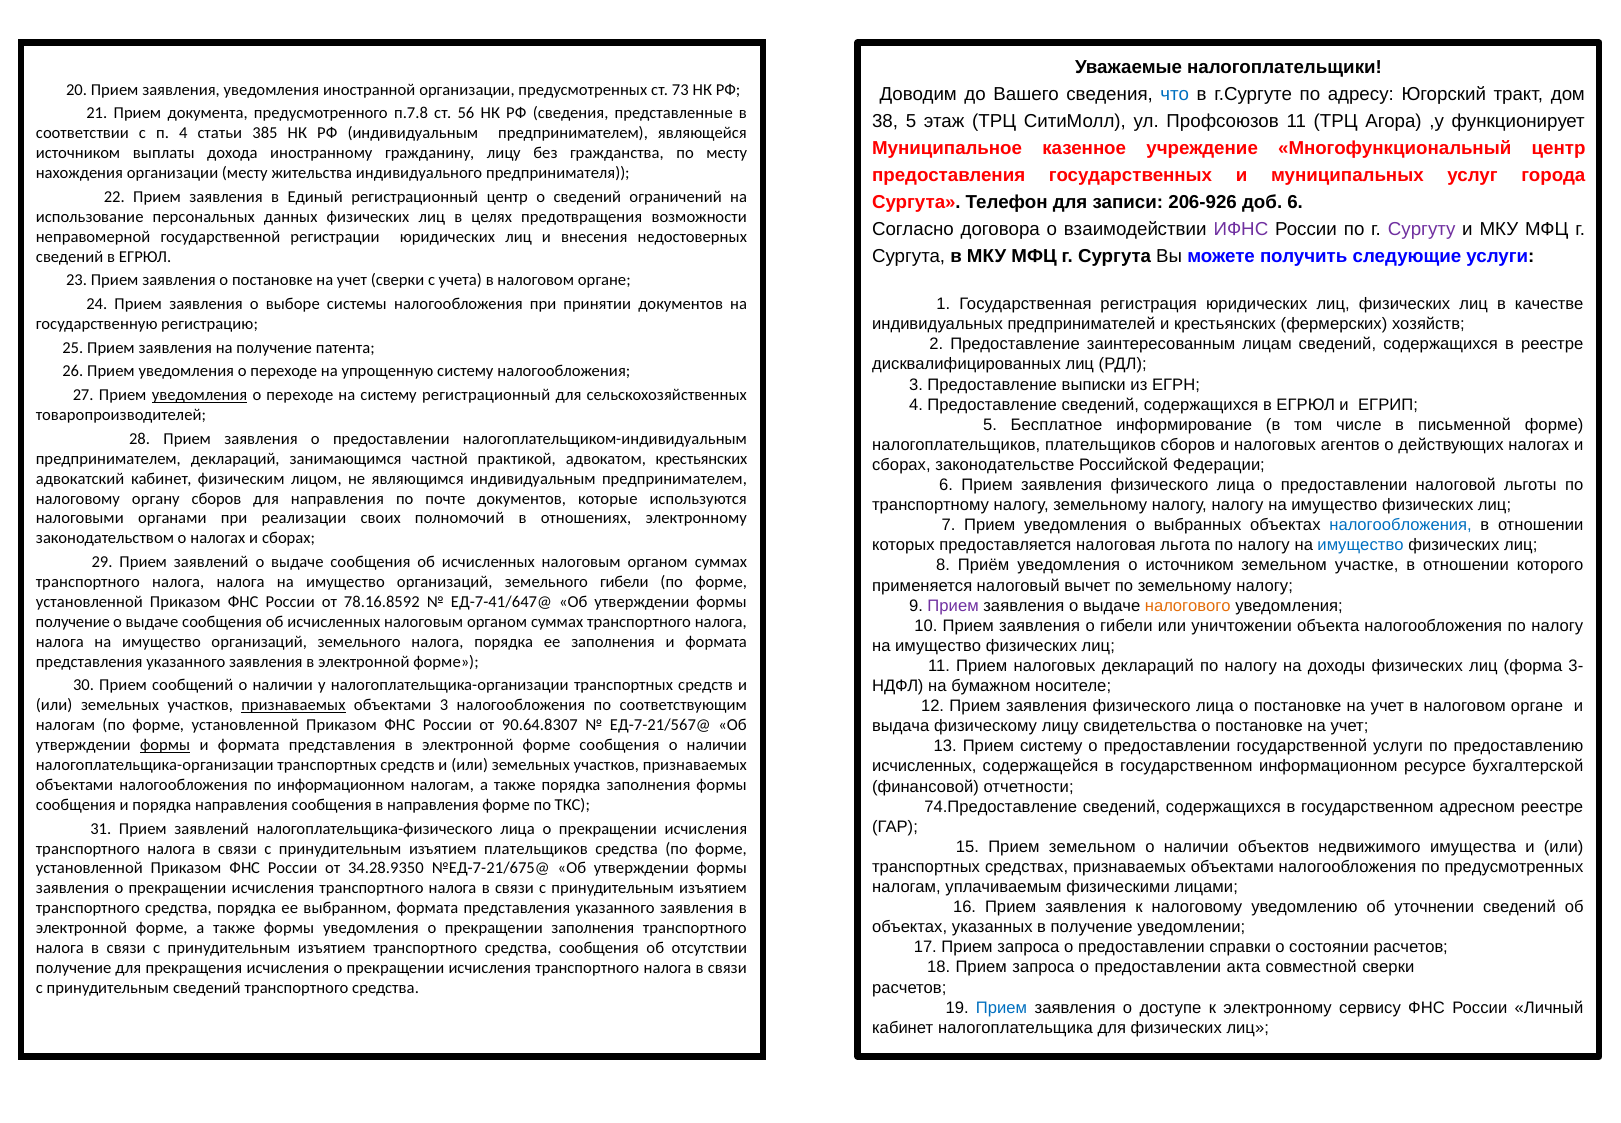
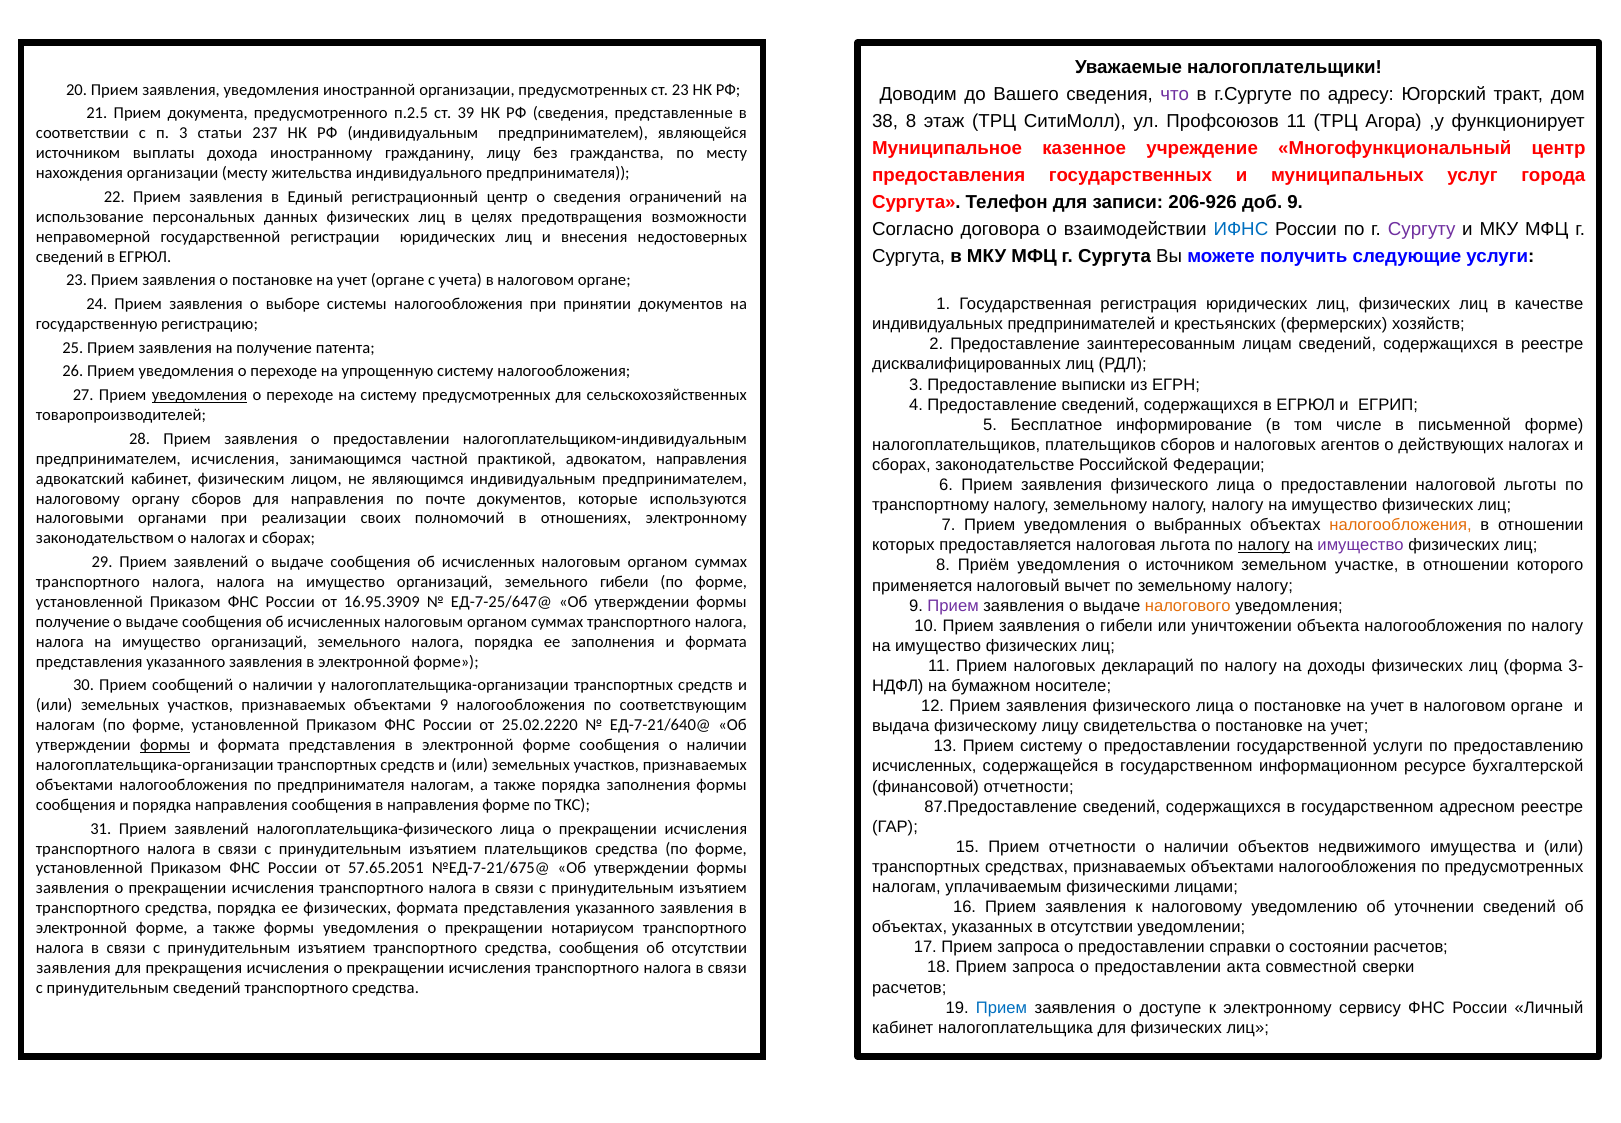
ст 73: 73 -> 23 (680, 90)
что colour: blue -> purple (1175, 94)
п.7.8: п.7.8 -> п.2.5 (411, 113)
56: 56 -> 39 (466, 113)
38 5: 5 -> 8 (911, 121)
п 4: 4 -> 3 (183, 133)
385: 385 -> 237 (265, 133)
о сведений: сведений -> сведения (587, 197)
доб 6: 6 -> 9 (1295, 202)
ИФНС colour: purple -> blue (1241, 229)
учет сверки: сверки -> органе (398, 280)
систему регистрационный: регистрационный -> предусмотренных (486, 395)
предпринимателем деклараций: деклараций -> исчисления (235, 458)
адвокатом крестьянских: крестьянских -> направления (702, 458)
налогообложения colour: blue -> orange (1401, 525)
налогу underline: none -> present (1264, 545)
имущество colour: blue -> purple (1361, 545)
78.16.8592: 78.16.8592 -> 16.95.3909 (382, 602)
ЕД-7-41/647@: ЕД-7-41/647@ -> ЕД-7-25/647@ (501, 602)
признаваемых underline: present -> none (293, 705)
объектами 3: 3 -> 9 (444, 705)
90.64.8307: 90.64.8307 -> 25.02.2220 (540, 725)
ЕД-7-21/567@: ЕД-7-21/567@ -> ЕД-7-21/640@ (660, 725)
по информационном: информационном -> предпринимателя (341, 784)
74.Предоставление: 74.Предоставление -> 87.Предоставление (1001, 806)
Прием земельном: земельном -> отчетности (1092, 846)
34.28.9350: 34.28.9350 -> 57.65.2051 (386, 868)
ее выбранном: выбранном -> физических (347, 908)
в получение: получение -> отсутствии (1092, 927)
прекращении заполнения: заполнения -> нотариусом (593, 928)
получение: получение -> заявления (74, 967)
